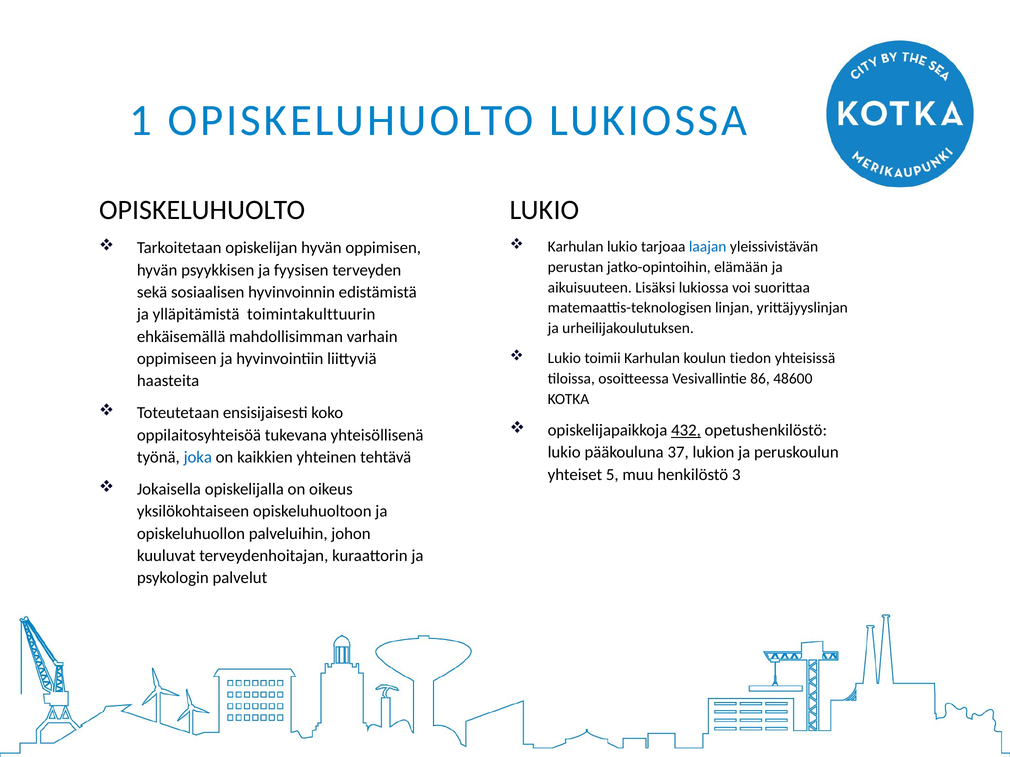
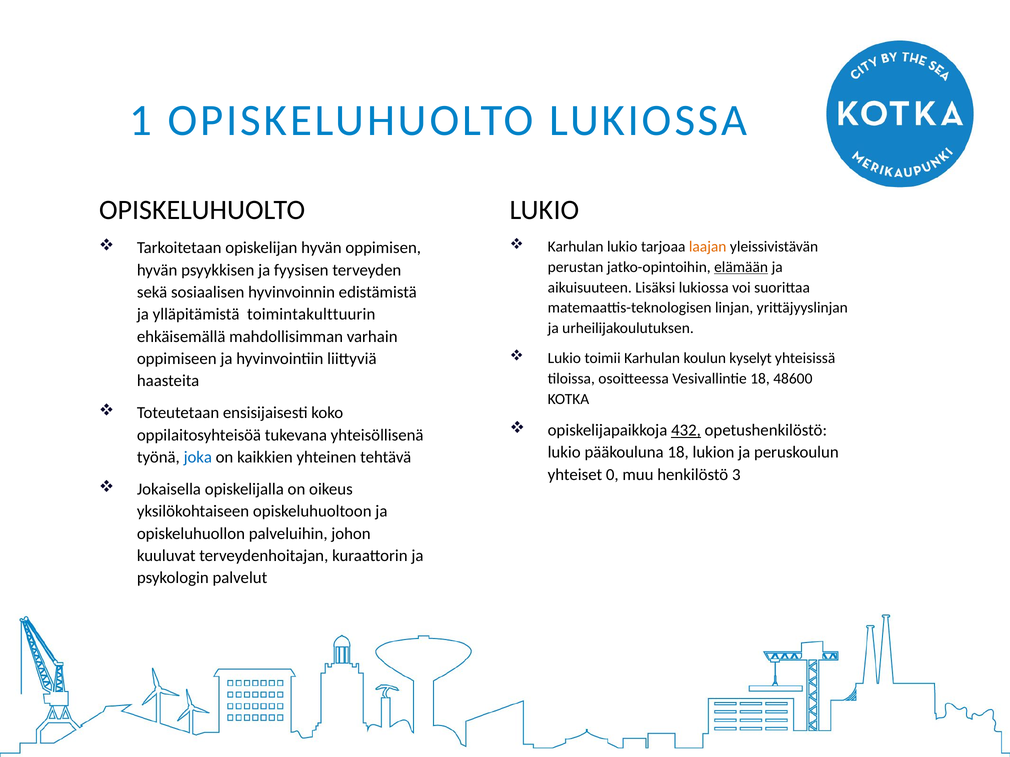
laajan colour: blue -> orange (708, 247)
elämään underline: none -> present (741, 267)
tiedon: tiedon -> kyselyt (751, 359)
Vesivallintie 86: 86 -> 18 (760, 379)
pääkouluna 37: 37 -> 18 (678, 453)
5: 5 -> 0 (612, 475)
